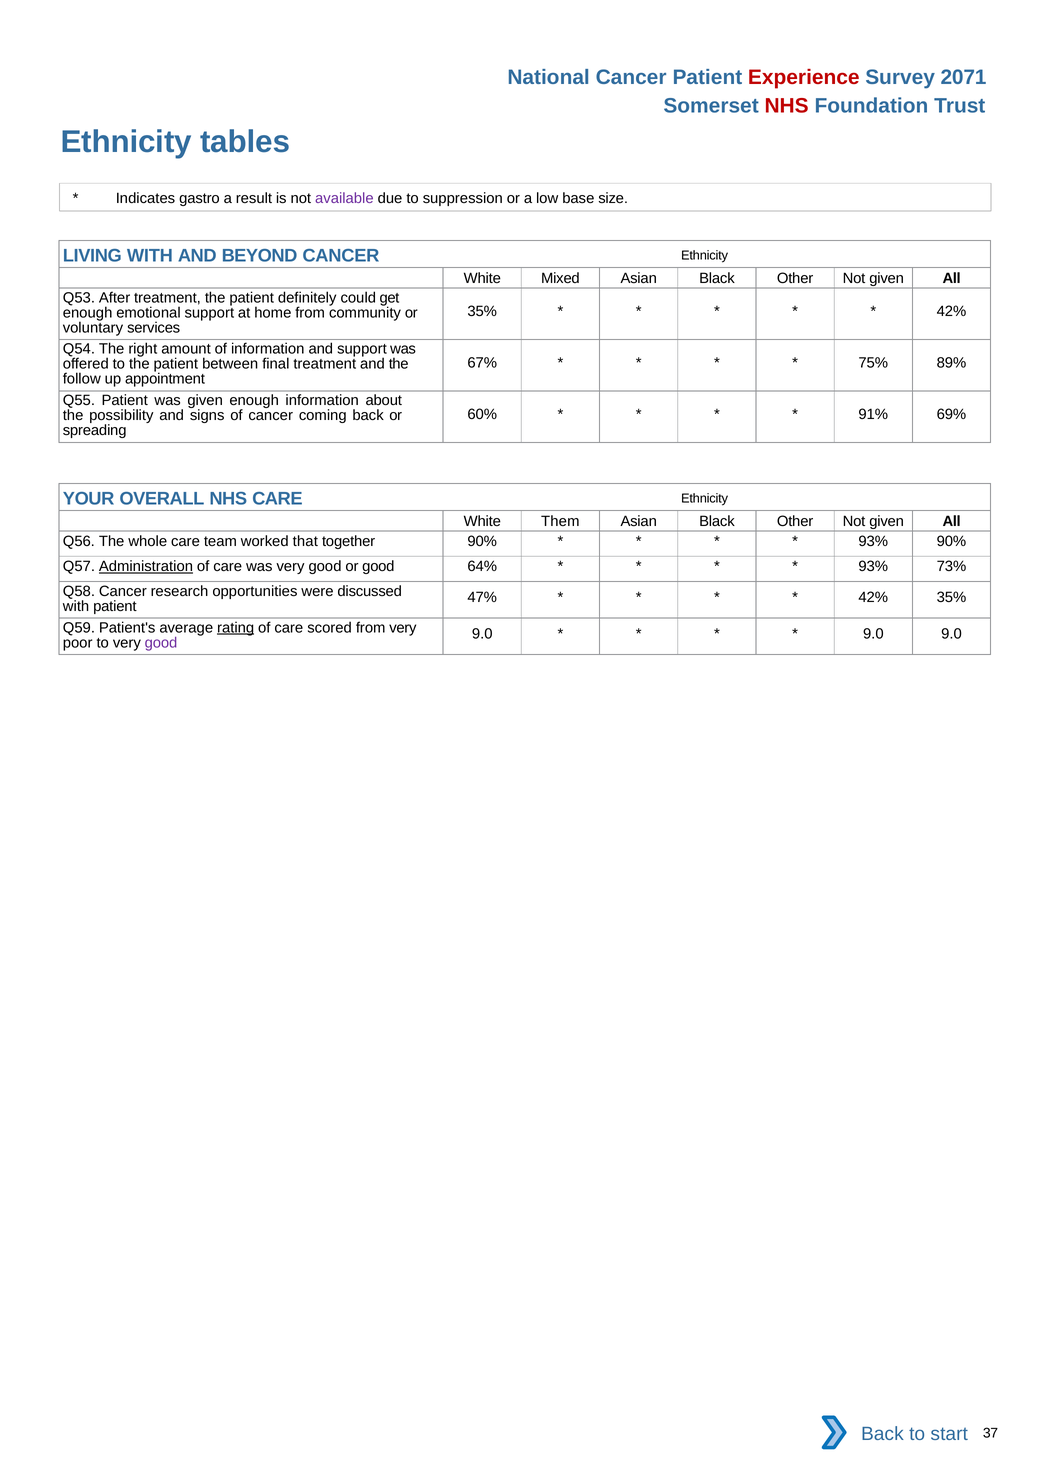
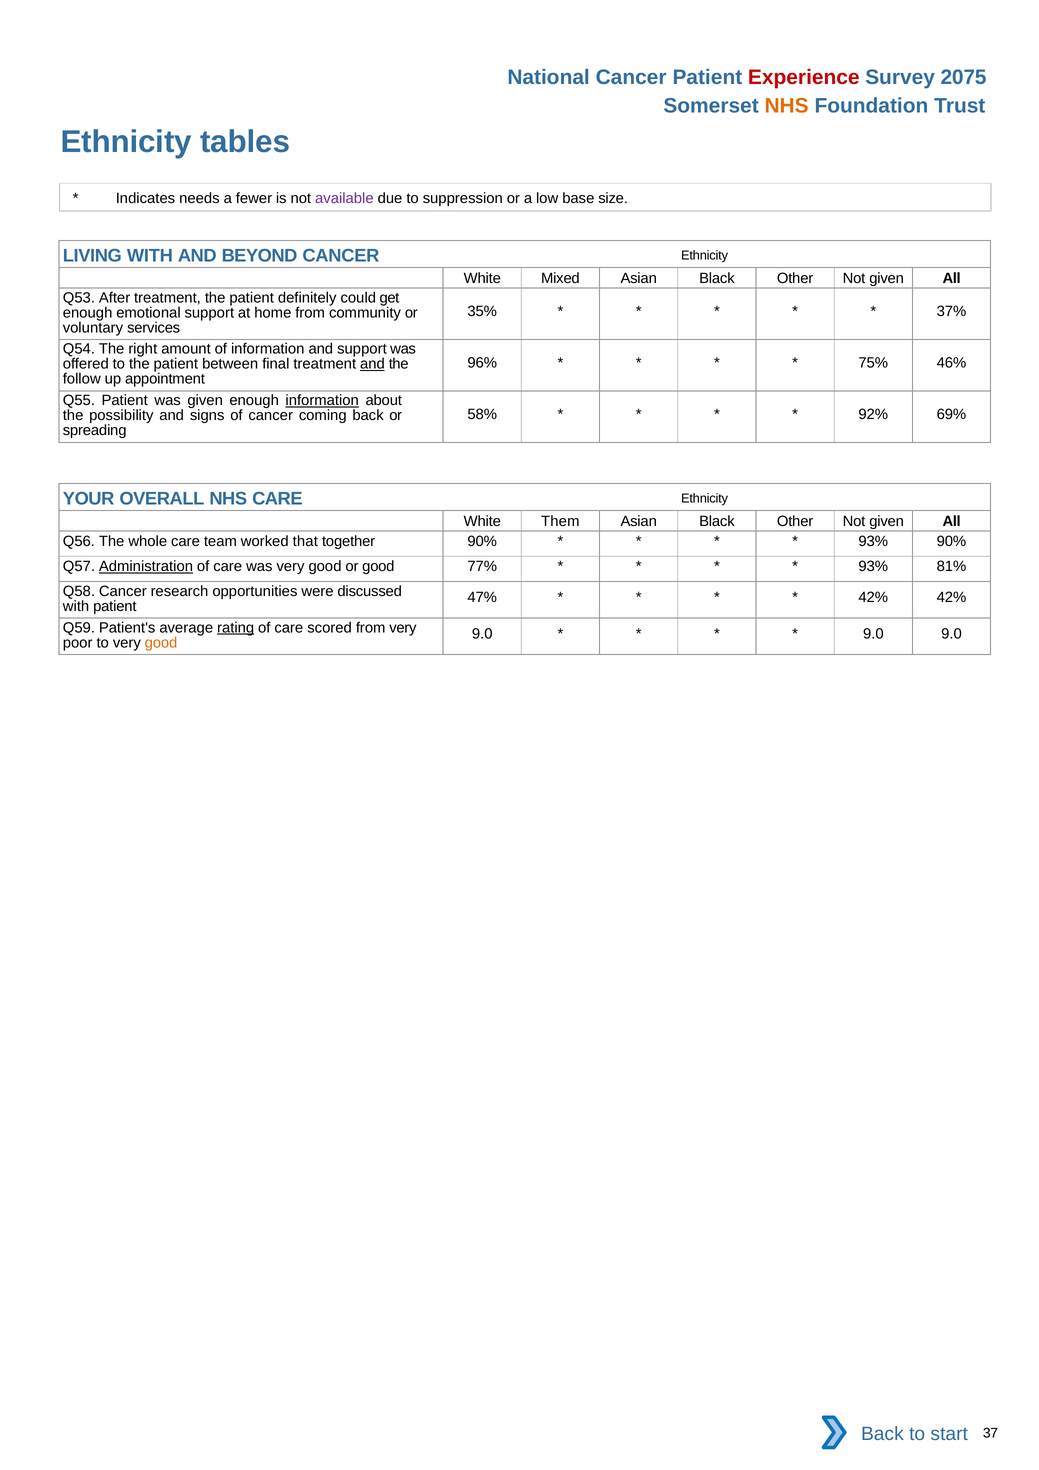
2071: 2071 -> 2075 (964, 77)
NHS colour: red -> orange (787, 106)
gastro: gastro -> needs (199, 198)
result: result -> fewer (254, 198)
42%: 42% -> 37% (951, 312)
67%: 67% -> 96% (482, 363)
89%: 89% -> 46% (951, 363)
and underline: none -> present (372, 364)
information underline: none -> present (322, 401)
60%: 60% -> 58% (482, 414)
91%: 91% -> 92% (873, 414)
64%: 64% -> 77% (482, 567)
73%: 73% -> 81% (951, 567)
42% 35%: 35% -> 42% (951, 598)
good colour: purple -> orange (161, 643)
